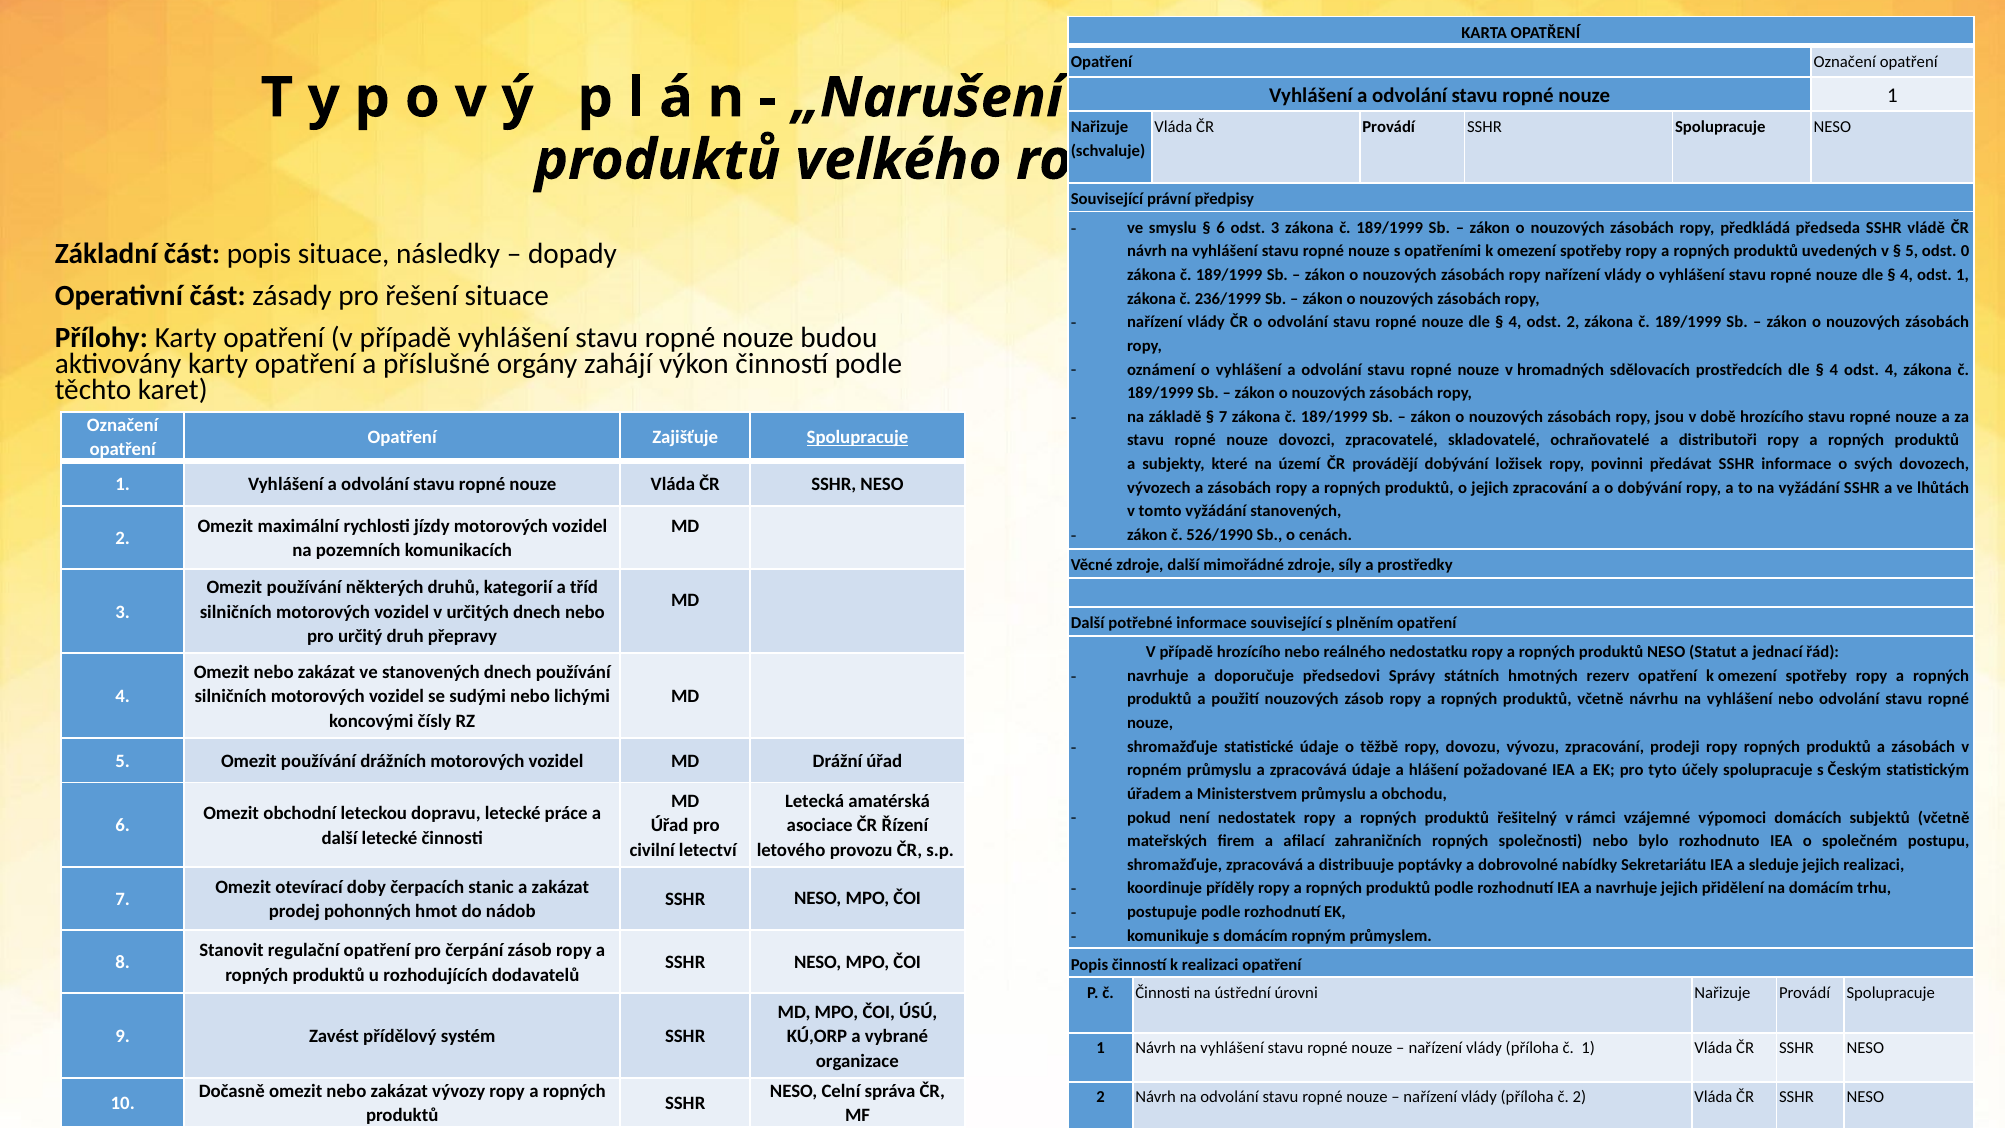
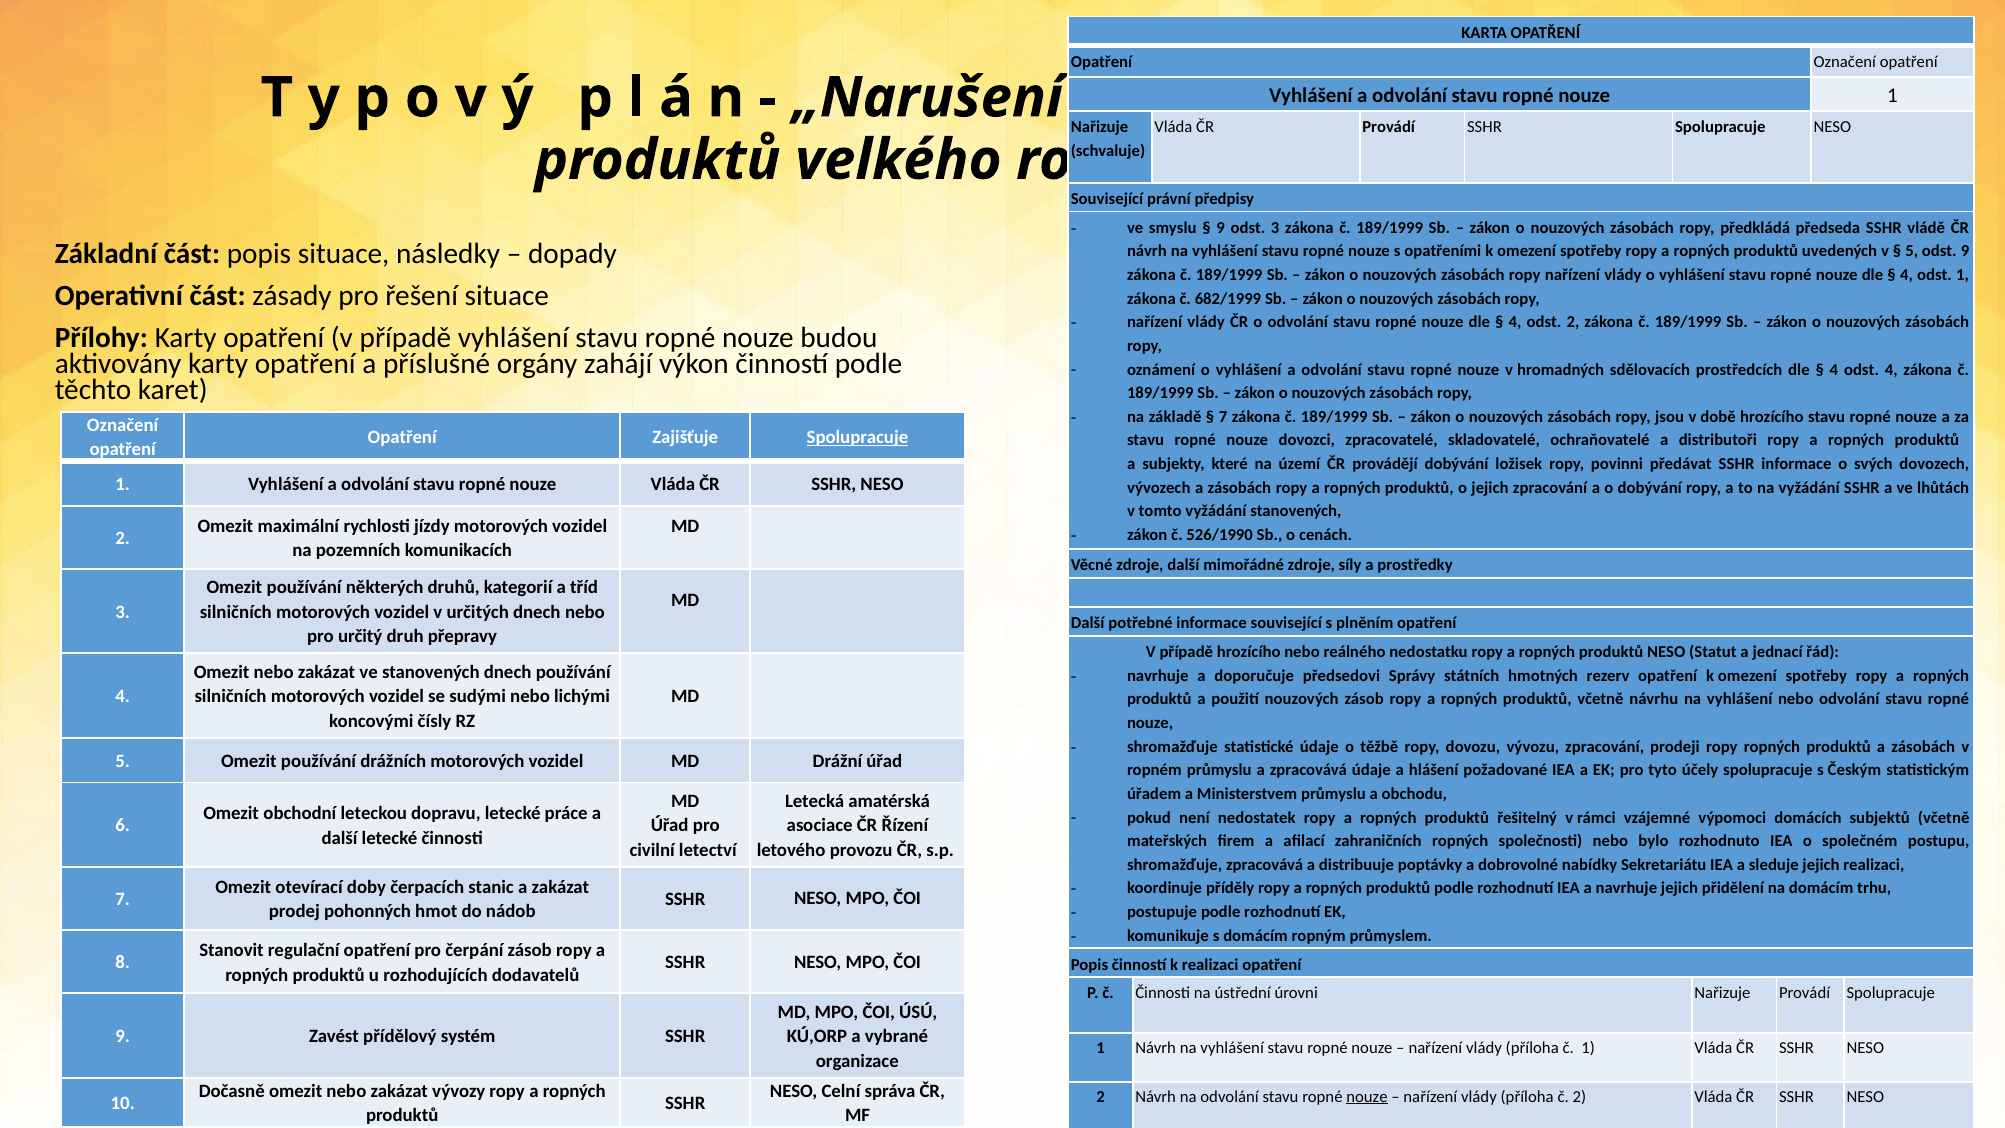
6: 6 -> 9 (1221, 228)
odst 0: 0 -> 9 (1965, 251)
236/1999: 236/1999 -> 682/1999 (1228, 299)
nouze underline: none -> present (1367, 1096)
